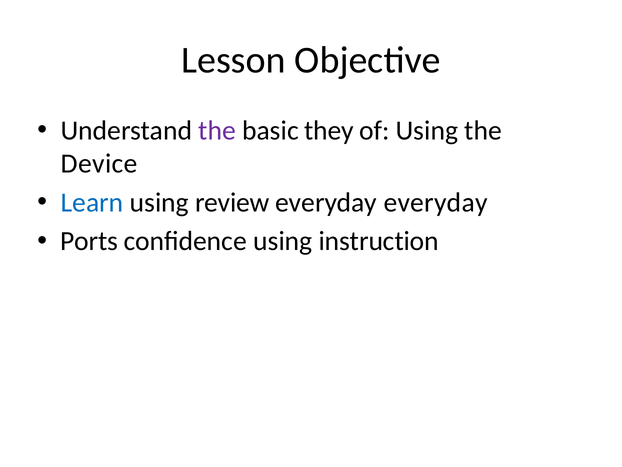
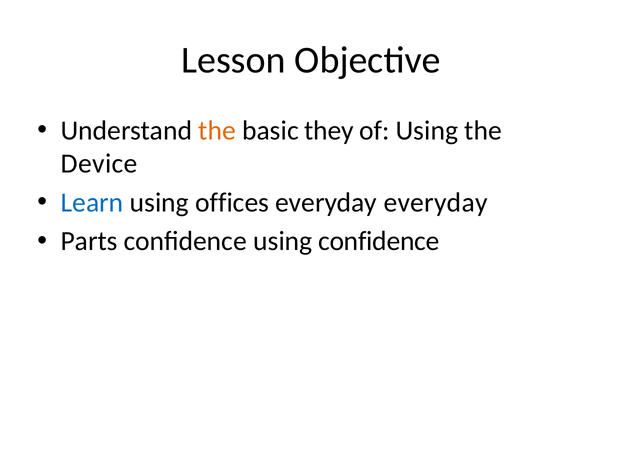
the colour: purple -> orange (217, 130)
review: review -> offices (232, 202)
Ports: Ports -> Parts (89, 241)
using instruction: instruction -> confidence (379, 241)
